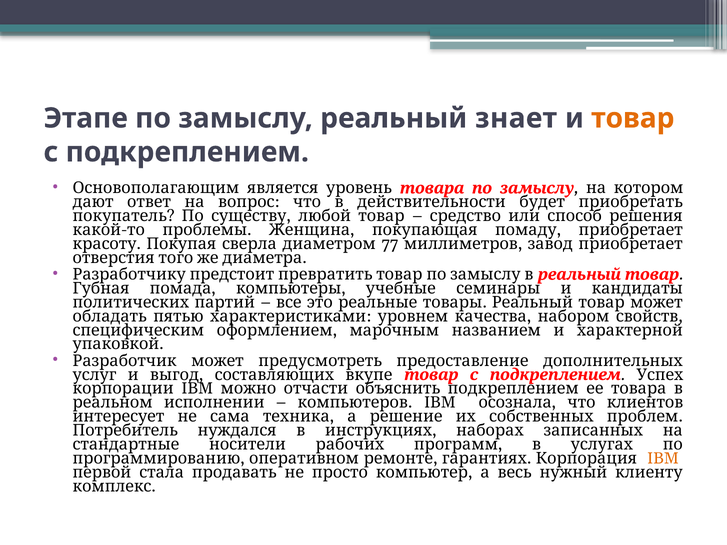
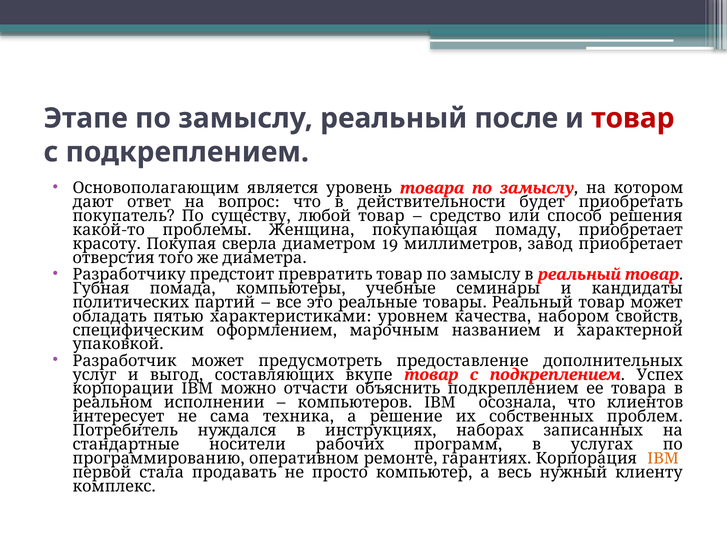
знает: знает -> после (516, 118)
товар colour: orange -> red (633, 118)
77: 77 -> 19 (390, 244)
